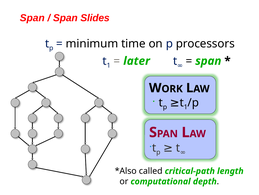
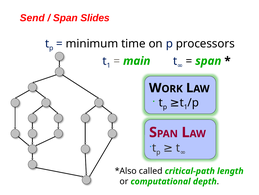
Span: Span -> Send (32, 18)
later: later -> main (137, 61)
